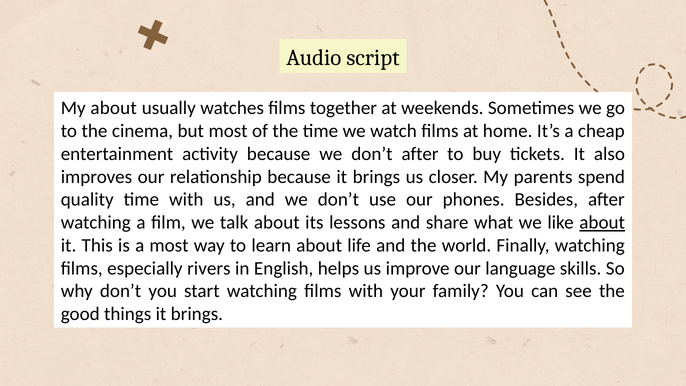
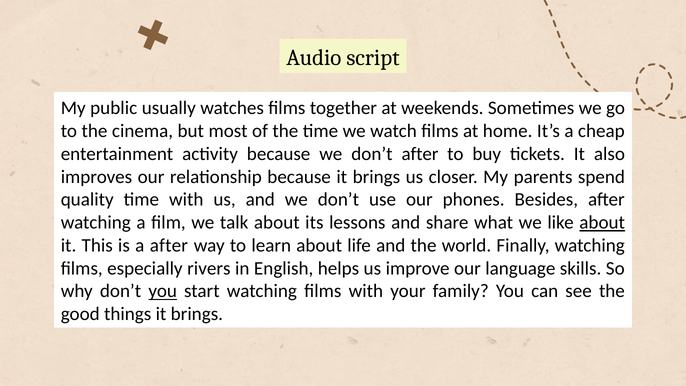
My about: about -> public (114, 108)
a most: most -> after (169, 245)
you underline: none -> present (163, 291)
